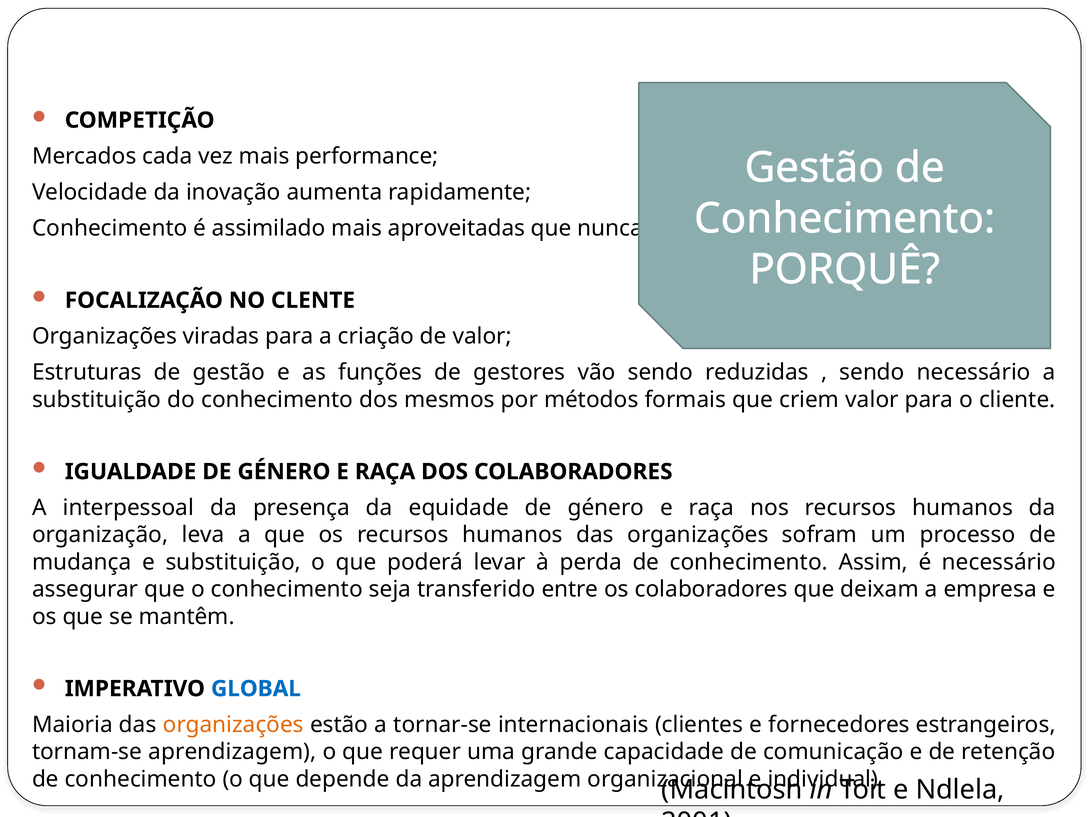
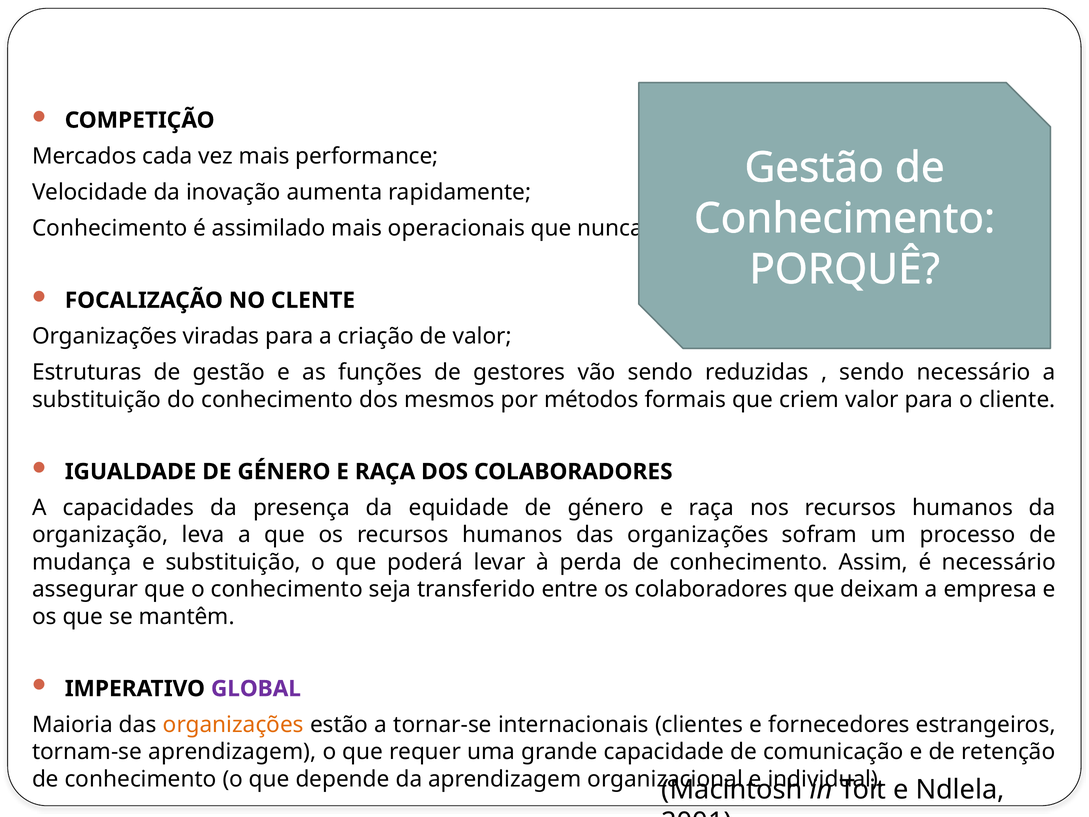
aproveitadas: aproveitadas -> operacionais (456, 228)
interpessoal: interpessoal -> capacidades (128, 508)
GLOBAL colour: blue -> purple (256, 688)
